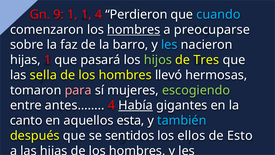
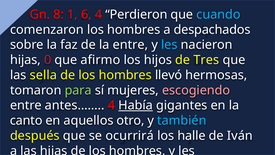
9: 9 -> 8 (59, 15)
1 1: 1 -> 6 (86, 15)
hombres underline: present -> none (134, 30)
preocuparse: preocuparse -> despachados (212, 30)
la barro: barro -> entre (130, 45)
hijas 1: 1 -> 0 (48, 60)
pasará: pasará -> afirmo (100, 60)
hijos colour: light green -> white (158, 60)
para colour: pink -> light green (78, 90)
escogiendo colour: light green -> pink (196, 90)
esta: esta -> otro (131, 120)
sentidos: sentidos -> ocurrirá (130, 135)
ellos: ellos -> halle (192, 135)
Esto: Esto -> Iván (240, 135)
